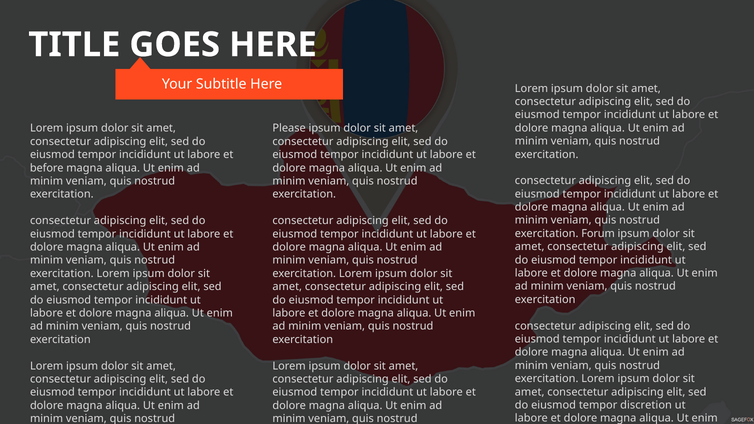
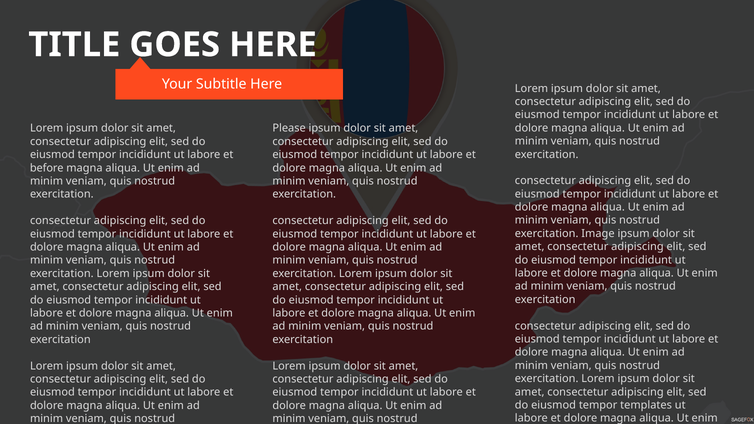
Forum: Forum -> Image (598, 234)
discretion: discretion -> templates (646, 405)
